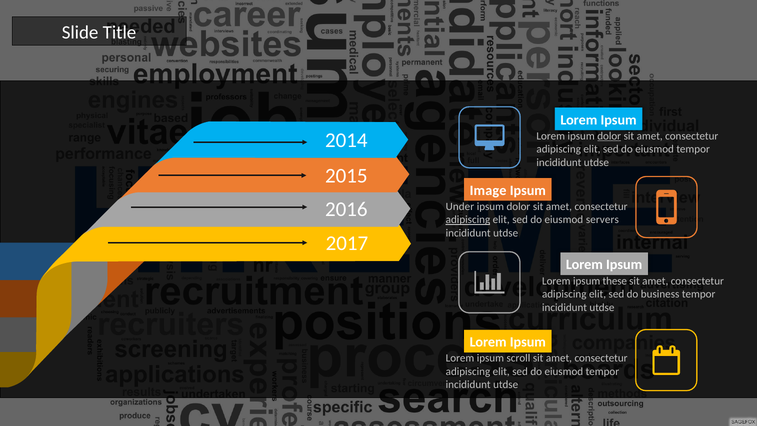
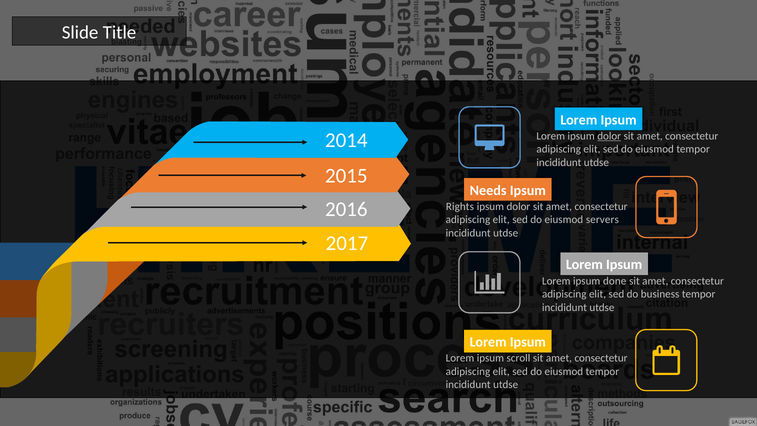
Image: Image -> Needs (488, 190)
Under: Under -> Rights (460, 206)
adipiscing underline: present -> none (468, 220)
these: these -> done (615, 281)
